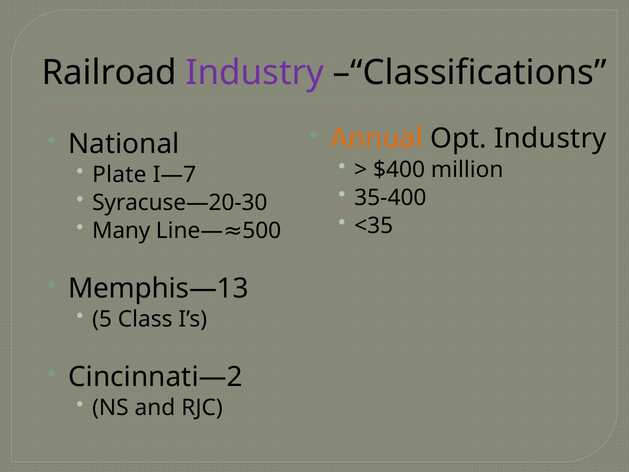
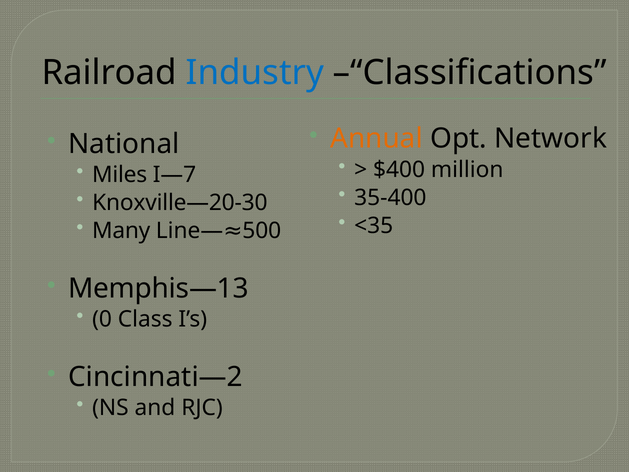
Industry colour: purple -> blue (255, 73)
Opt Industry: Industry -> Network (551, 139)
Plate: Plate -> Miles (120, 175)
Syracuse—20-30: Syracuse—20-30 -> Knoxville—20-30 (180, 203)
5: 5 -> 0 (102, 319)
